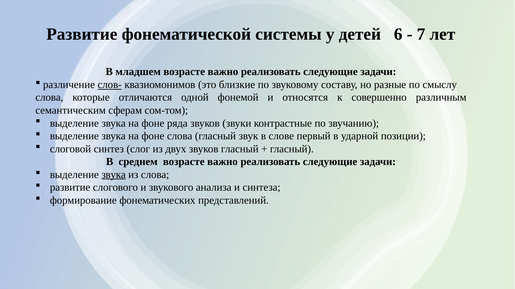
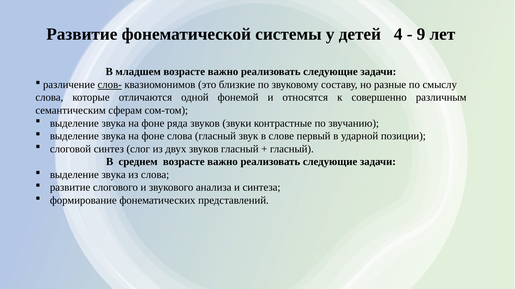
6: 6 -> 4 (398, 34)
7: 7 -> 9 (421, 34)
звука underline: present -> none (114, 175)
